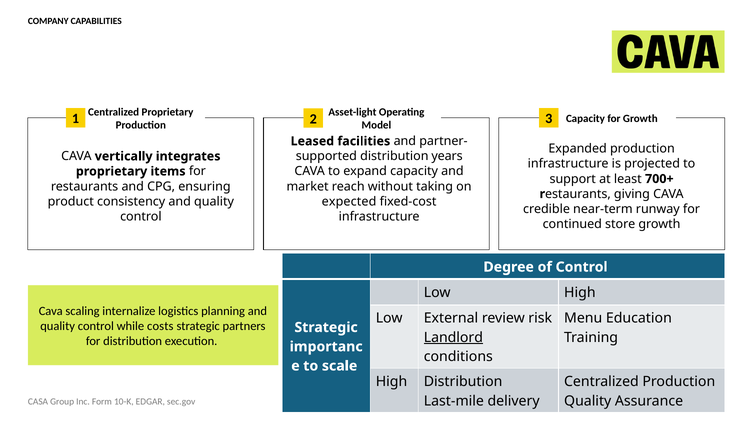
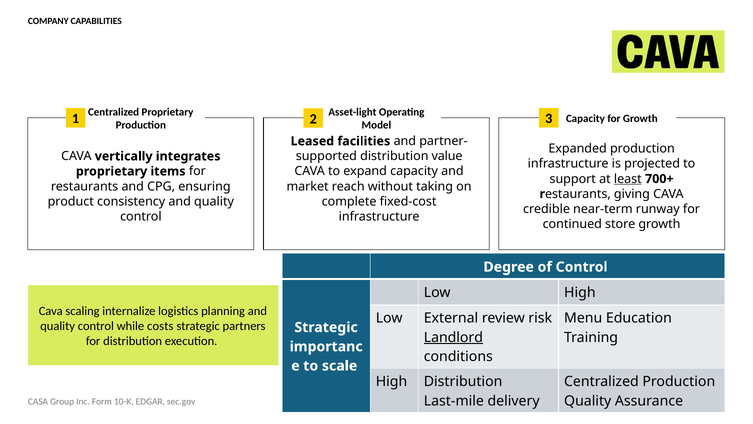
years: years -> value (447, 156)
least underline: none -> present (628, 179)
expected: expected -> complete (349, 201)
